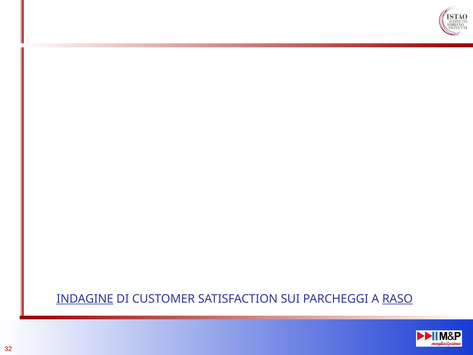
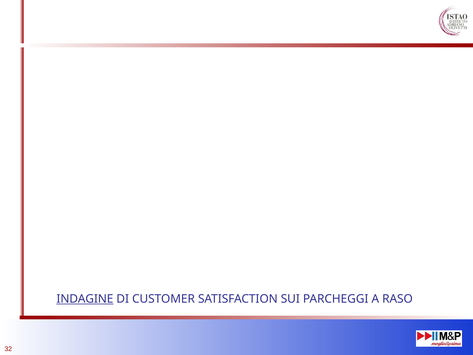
RASO underline: present -> none (397, 299)
